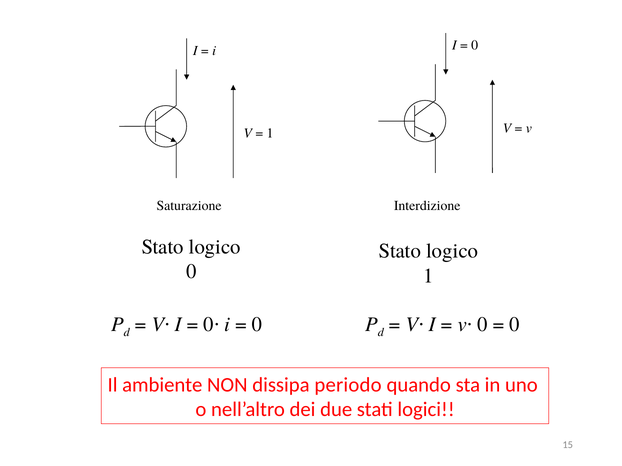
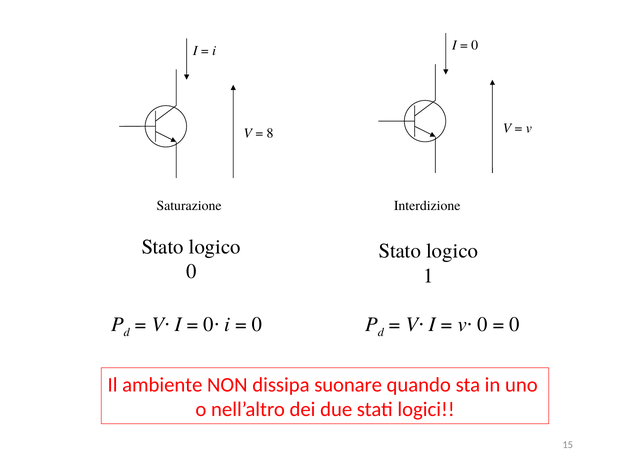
1: 1 -> 8 (270, 133)
periodo: periodo -> suonare (348, 385)
